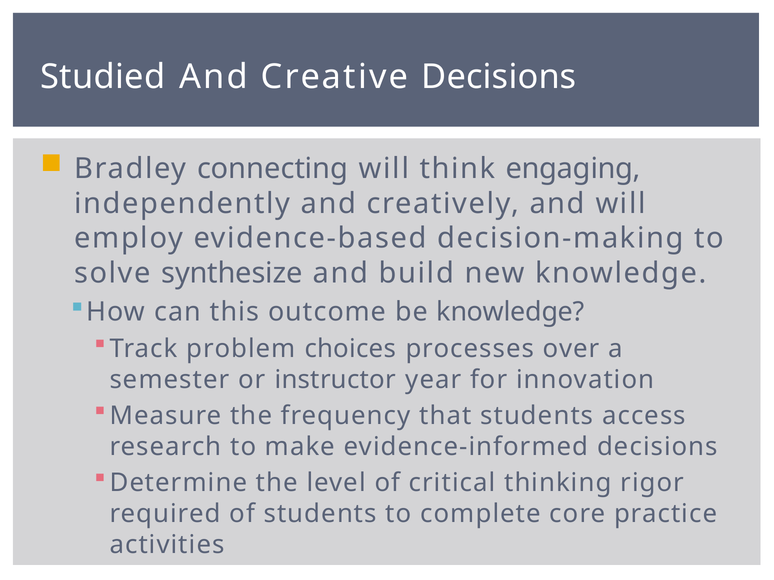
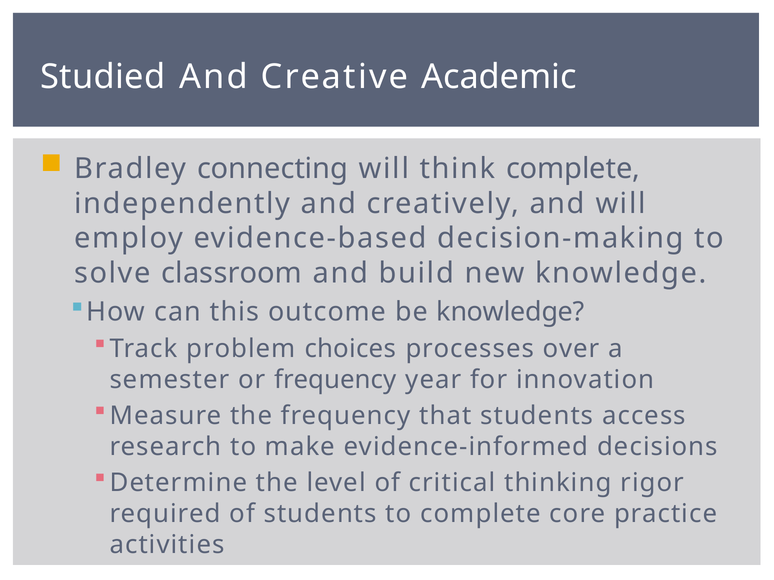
Creative Decisions: Decisions -> Academic (499, 77)
think engaging: engaging -> complete (573, 169)
synthesize: synthesize -> classroom (232, 273)
or instructor: instructor -> frequency (335, 380)
